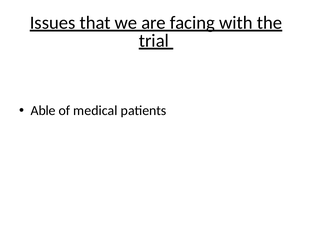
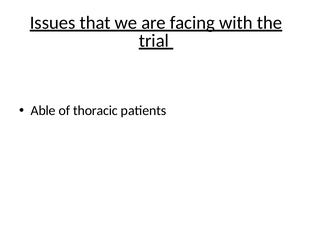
medical: medical -> thoracic (95, 111)
